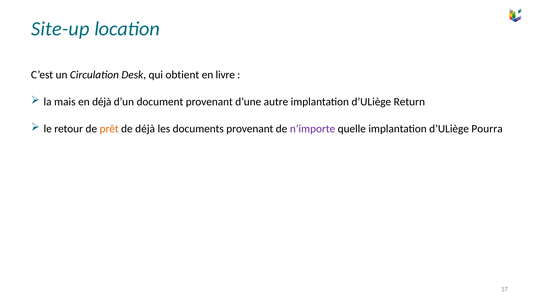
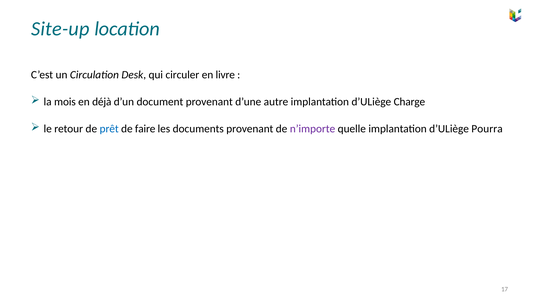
obtient: obtient -> circuler (182, 75)
mais: mais -> mois (65, 102)
Return: Return -> Charge (409, 102)
prêt colour: orange -> blue (109, 129)
de déjà: déjà -> faire (145, 129)
